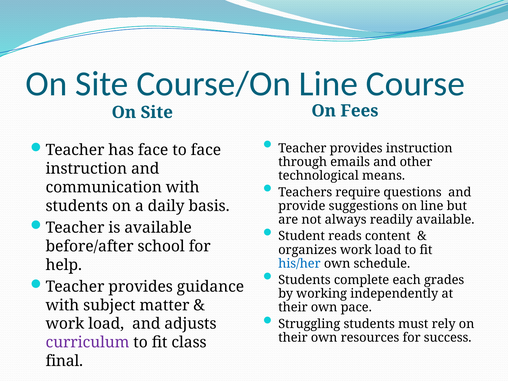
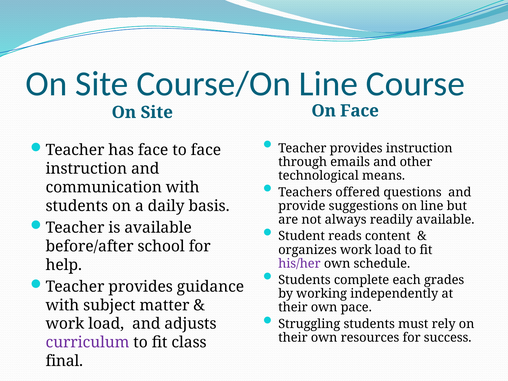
On Fees: Fees -> Face (359, 111)
require: require -> offered (358, 192)
his/her colour: blue -> purple (299, 264)
